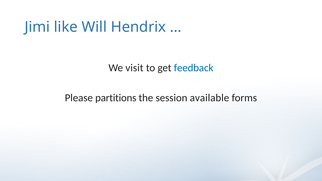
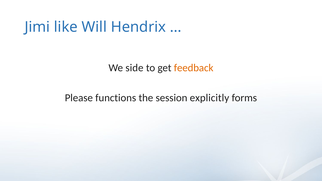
visit: visit -> side (134, 68)
feedback colour: blue -> orange (194, 68)
partitions: partitions -> functions (116, 98)
available: available -> explicitly (209, 98)
